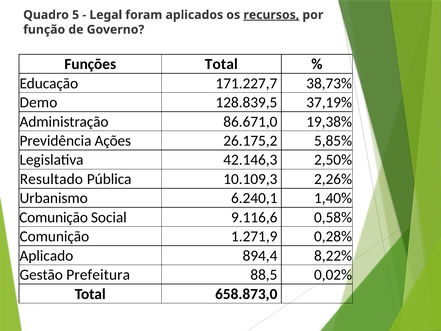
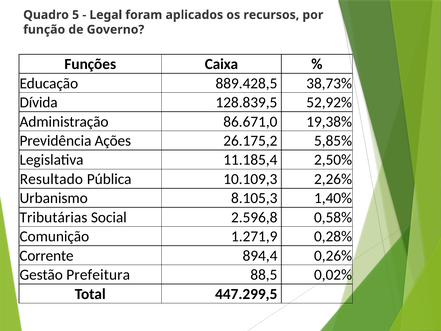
recursos underline: present -> none (271, 15)
Funções Total: Total -> Caixa (221, 64)
171.227,7: 171.227,7 -> 889.428,5 (246, 83)
Demo: Demo -> Dívida (39, 102)
37,19%: 37,19% -> 52,92% (329, 102)
42.146,3: 42.146,3 -> 11.185,4 (250, 160)
6.240,1: 6.240,1 -> 8.105,3 (254, 198)
Comunição: Comunição -> Tributárias (53, 217)
9.116,6: 9.116,6 -> 2.596,8 (254, 217)
Aplicado: Aplicado -> Corrente (46, 255)
8,22%: 8,22% -> 0,26% (333, 255)
658.873,0: 658.873,0 -> 447.299,5 (246, 294)
